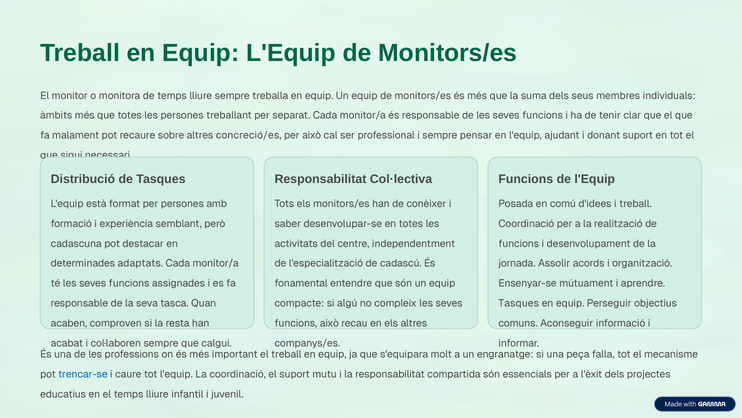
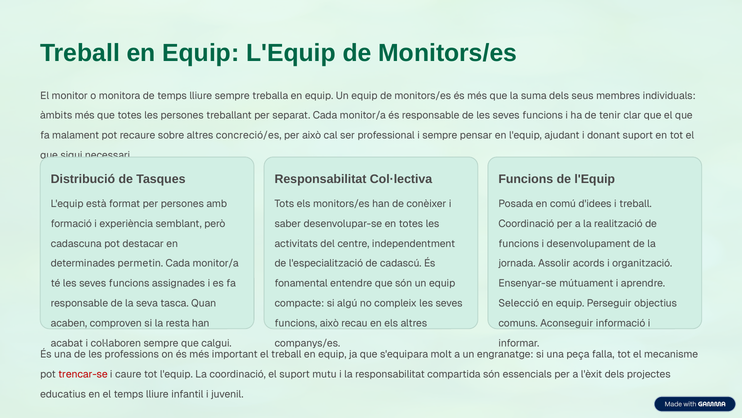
adaptats: adaptats -> permetin (140, 263)
Tasques: Tasques -> Selecció (519, 303)
trencar-se colour: blue -> red (83, 374)
